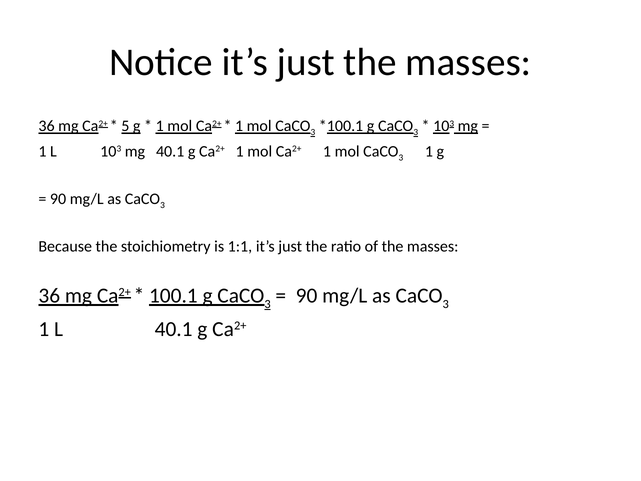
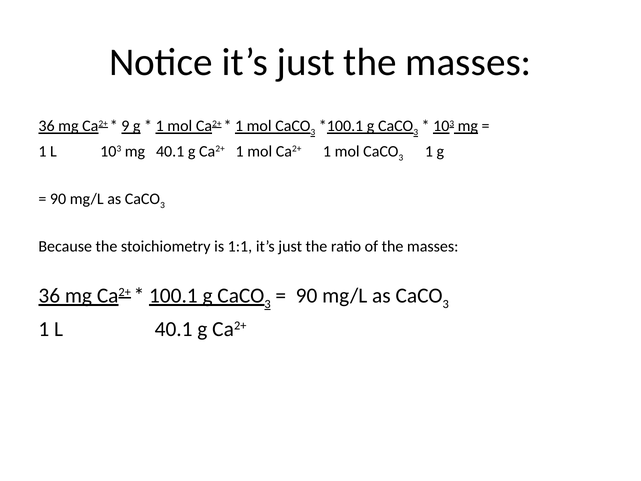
5: 5 -> 9 (125, 126)
